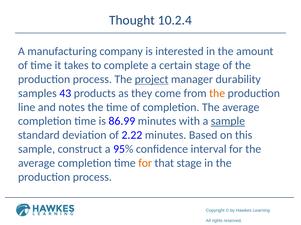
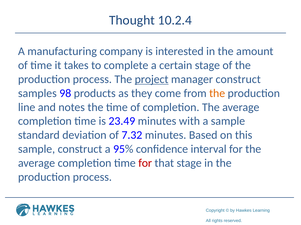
manager durability: durability -> construct (238, 79)
43: 43 -> 98 (65, 93)
86.99: 86.99 -> 23.49 (122, 122)
sample underline: present -> none (228, 122)
2.22: 2.22 -> 7.32 (132, 136)
for colour: orange -> red (145, 164)
